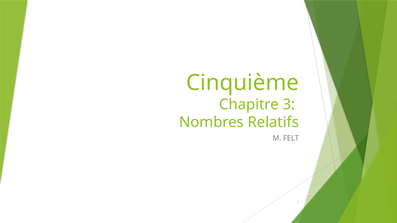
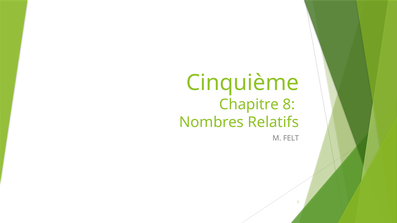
3: 3 -> 8 (289, 105)
